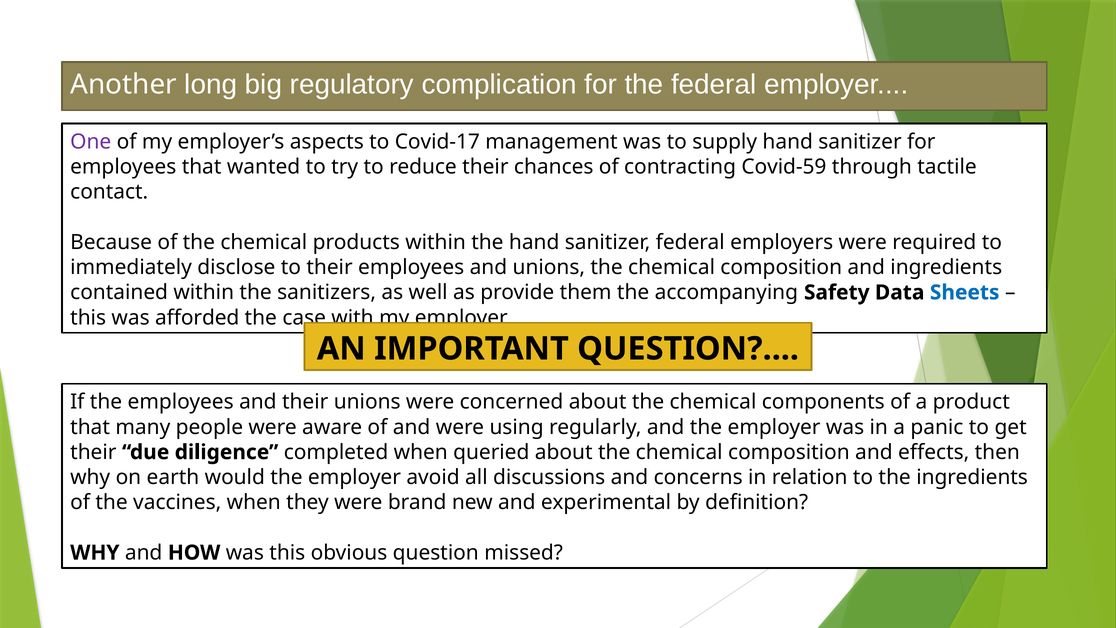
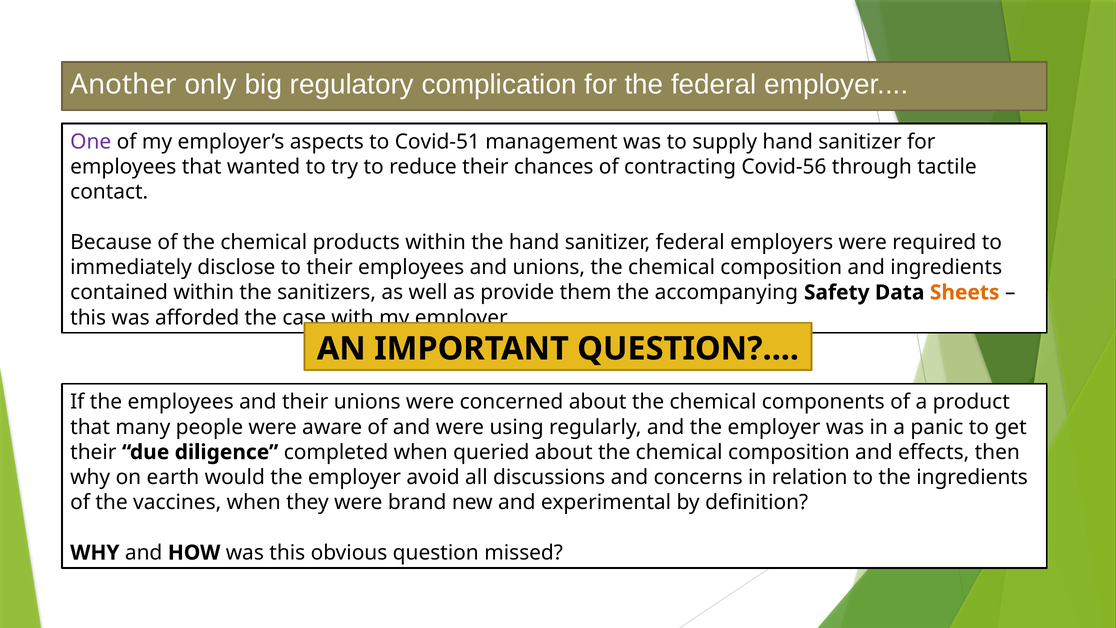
long: long -> only (211, 85)
Covid-17: Covid-17 -> Covid-51 (437, 142)
Covid-59: Covid-59 -> Covid-56 (784, 167)
Sheets colour: blue -> orange (965, 292)
